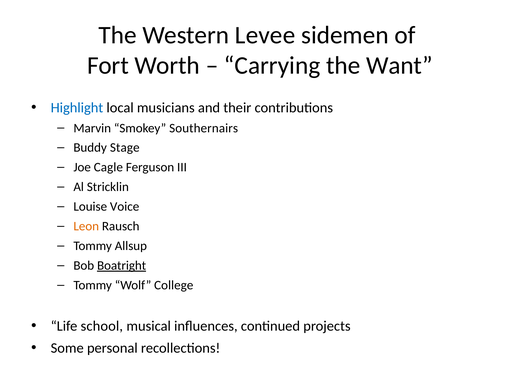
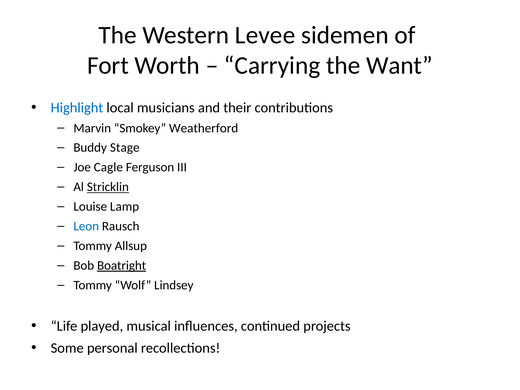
Southernairs: Southernairs -> Weatherford (204, 128)
Stricklin underline: none -> present (108, 187)
Voice: Voice -> Lamp (125, 207)
Leon colour: orange -> blue (86, 226)
College: College -> Lindsey (174, 285)
school: school -> played (102, 326)
